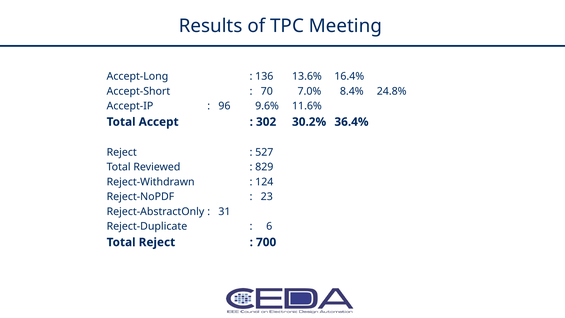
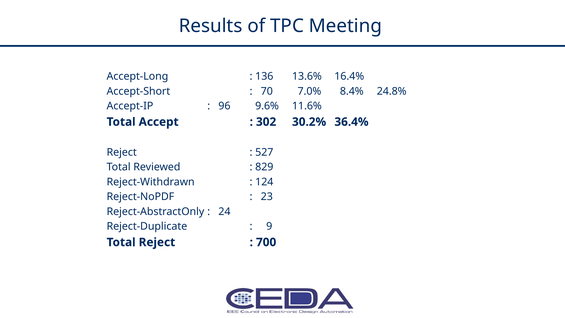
31: 31 -> 24 (224, 211)
6: 6 -> 9 (269, 226)
